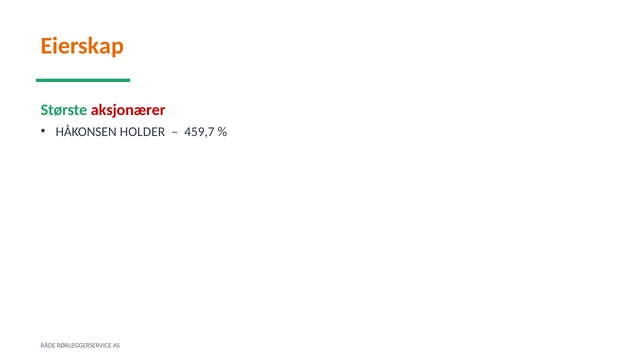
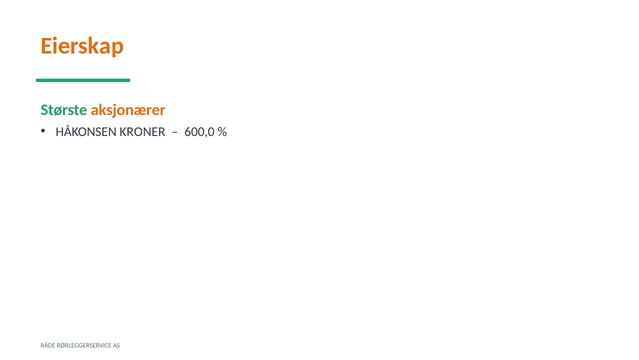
aksjonærer colour: red -> orange (128, 110)
HOLDER: HOLDER -> KRONER (143, 131)
459,7: 459,7 -> 600,0 (199, 131)
